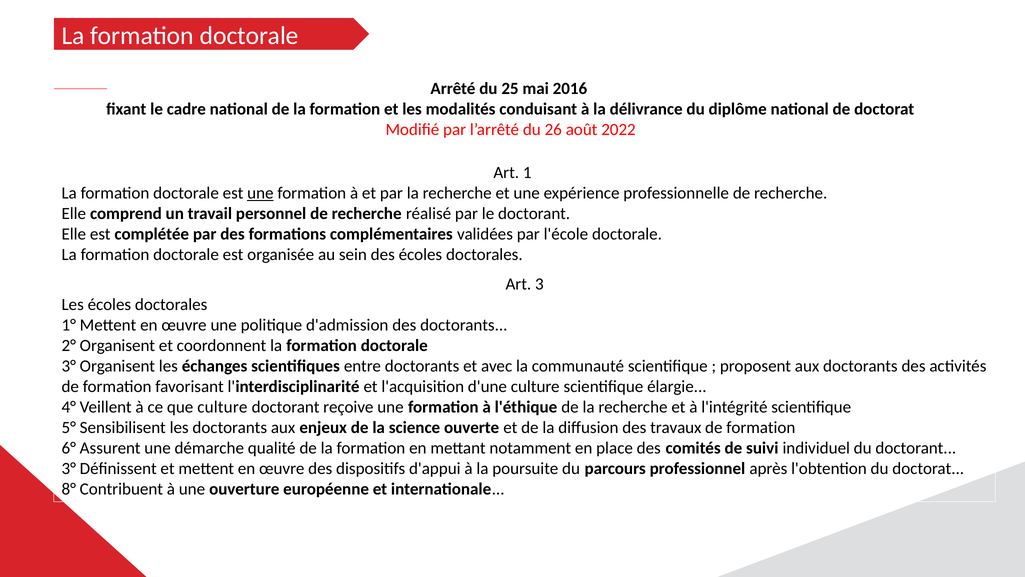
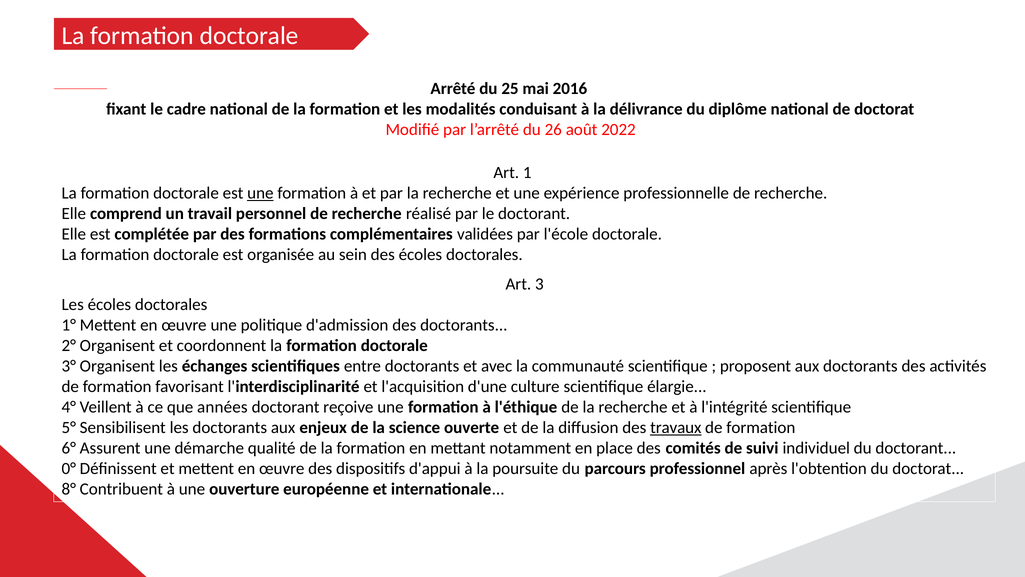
que culture: culture -> années (222, 407)
travaux underline: none -> present (676, 427)
3°: 3° -> 0° (69, 468)
